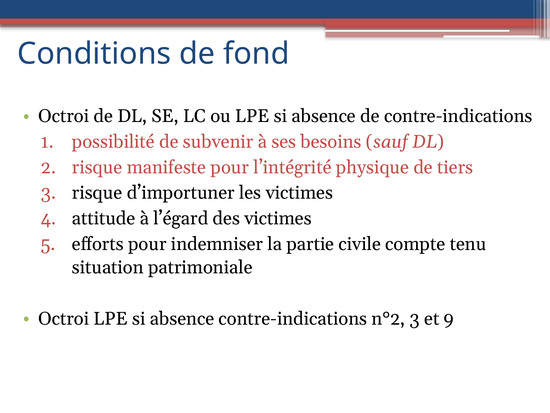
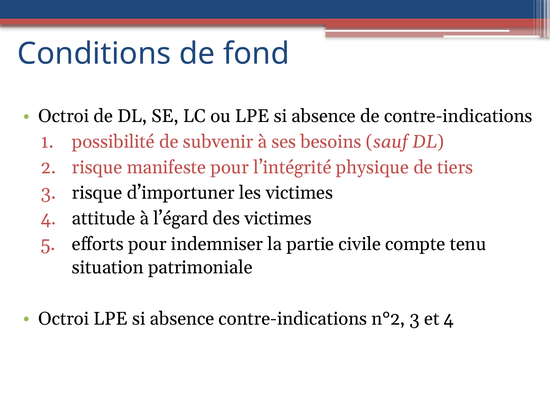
et 9: 9 -> 4 (449, 318)
